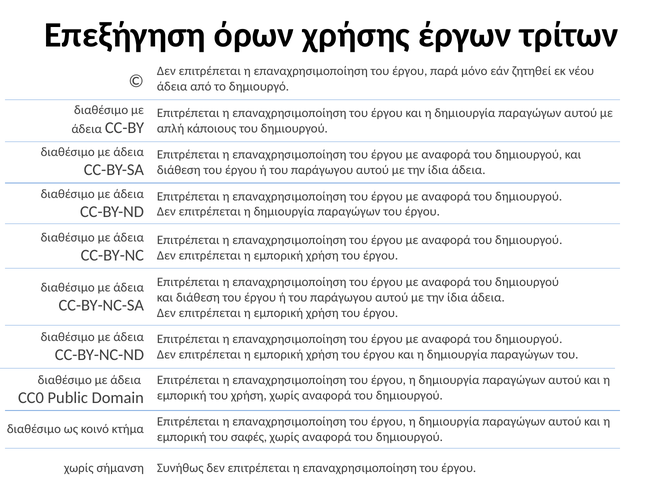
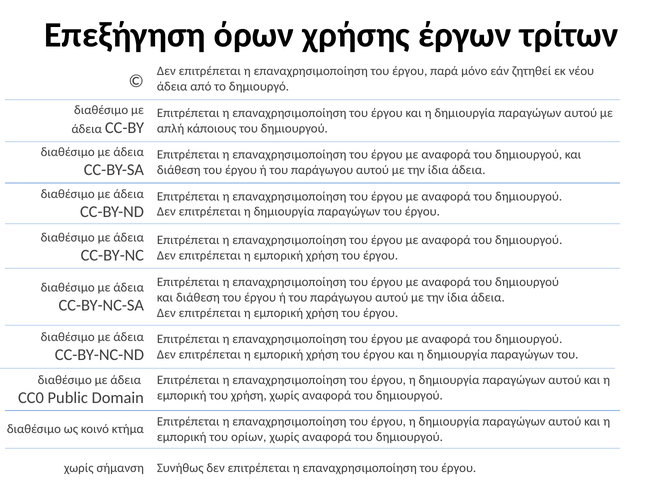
σαφές: σαφές -> ορίων (249, 437)
